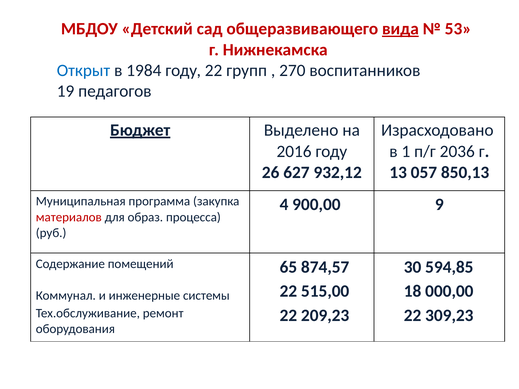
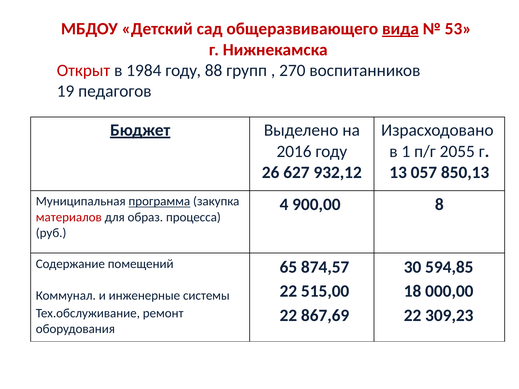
Открыт colour: blue -> red (83, 70)
году 22: 22 -> 88 (214, 70)
2036: 2036 -> 2055 (457, 151)
программа underline: none -> present (159, 201)
9: 9 -> 8 (439, 205)
209,23: 209,23 -> 867,69 (325, 316)
